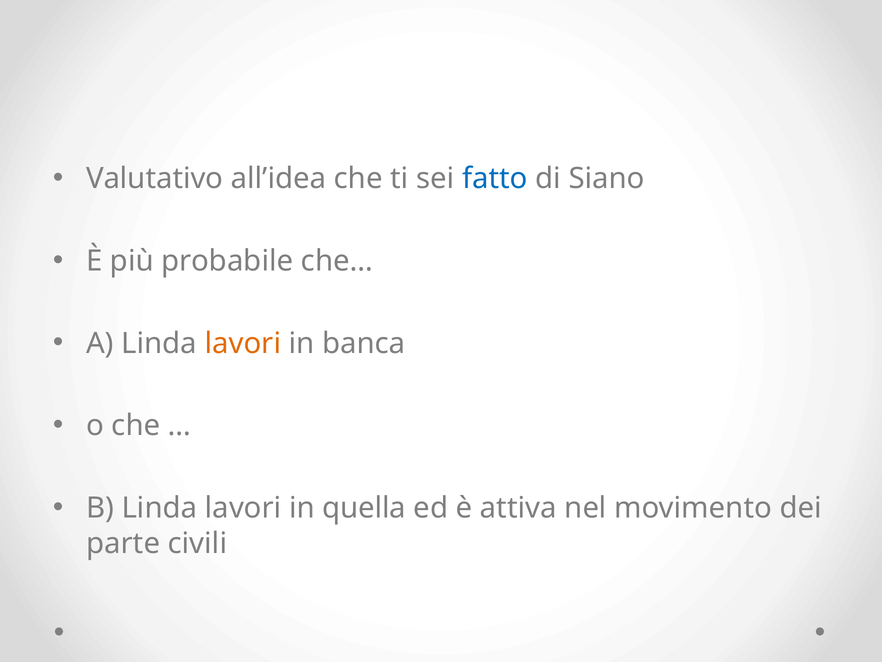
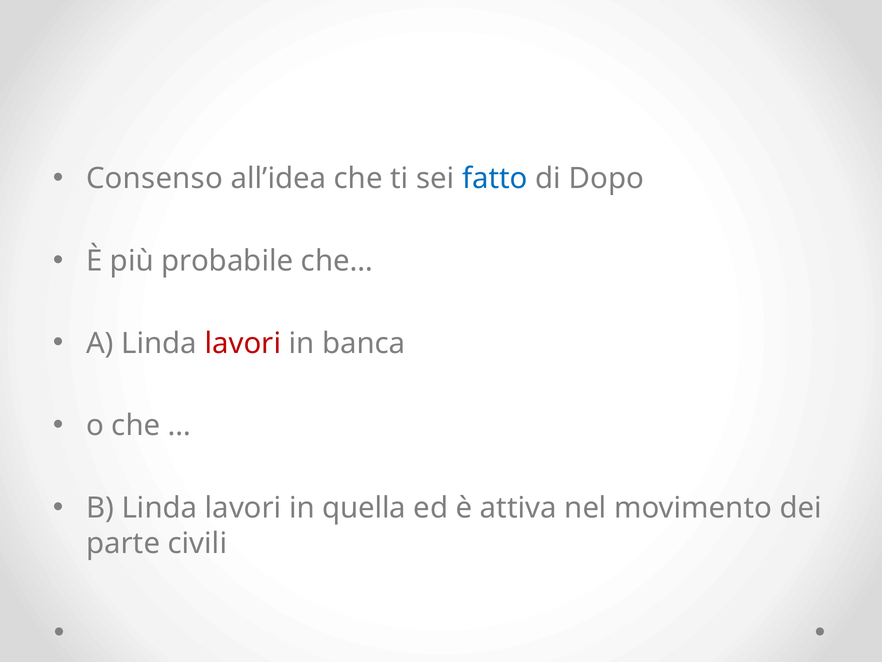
Valutativo: Valutativo -> Consenso (154, 178)
Siano: Siano -> Dopo (606, 178)
lavori colour: orange -> red (243, 343)
